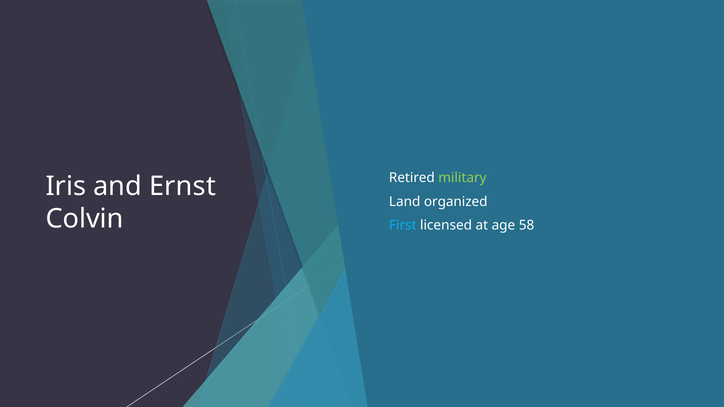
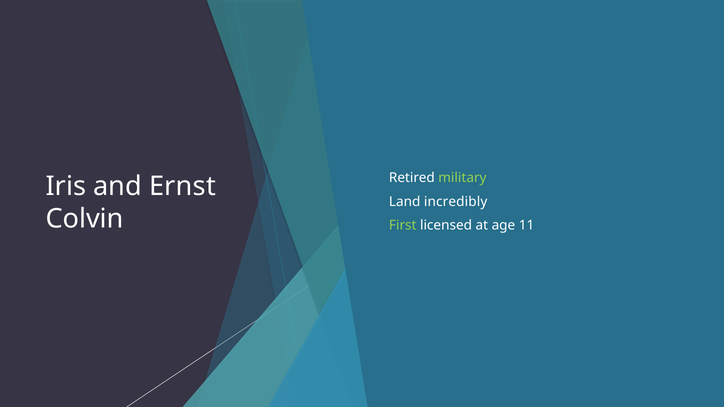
organized: organized -> incredibly (456, 202)
First colour: light blue -> light green (403, 226)
58: 58 -> 11 (527, 226)
